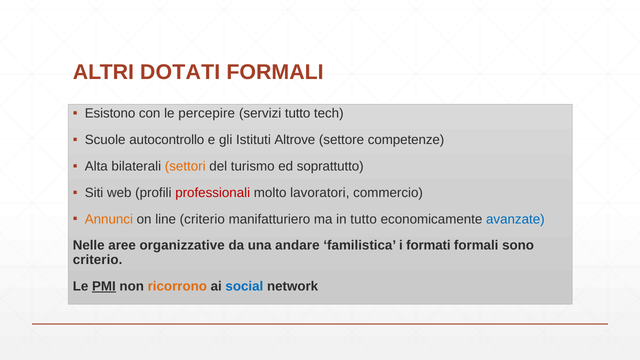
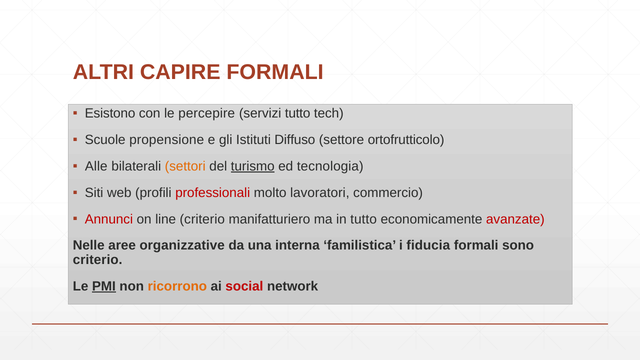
DOTATI: DOTATI -> CAPIRE (180, 72)
autocontrollo: autocontrollo -> propensione (167, 140)
Altrove: Altrove -> Diffuso (295, 140)
competenze: competenze -> ortofrutticolo (406, 140)
Alta: Alta -> Alle (96, 166)
turismo underline: none -> present (253, 166)
soprattutto: soprattutto -> tecnologia (330, 166)
Annunci colour: orange -> red (109, 219)
avanzate colour: blue -> red (515, 219)
andare: andare -> interna (297, 246)
formati: formati -> fiducia (428, 246)
social colour: blue -> red (244, 286)
